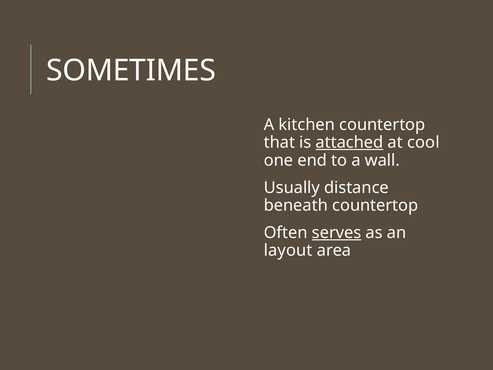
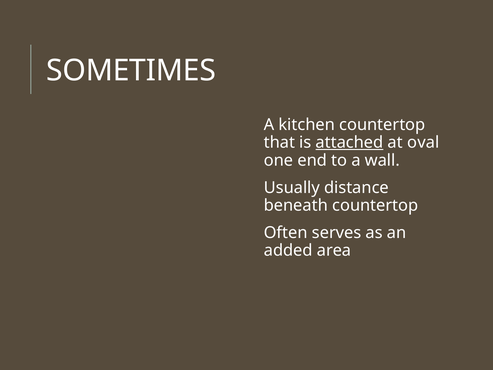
cool: cool -> oval (423, 142)
serves underline: present -> none (337, 233)
layout: layout -> added (288, 250)
